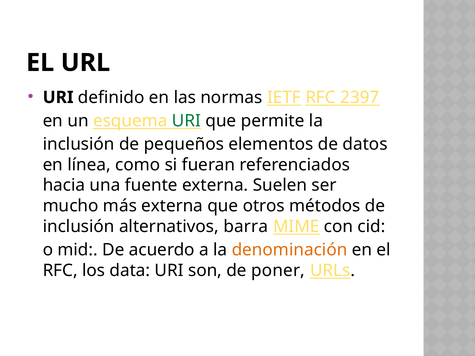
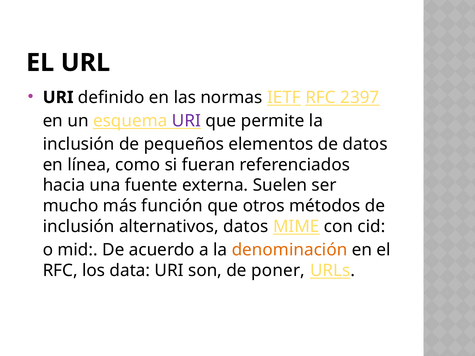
URI colour: green -> purple (186, 121)
más externa: externa -> función (172, 206)
alternativos barra: barra -> datos (246, 227)
